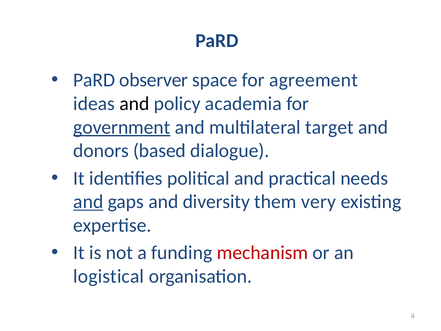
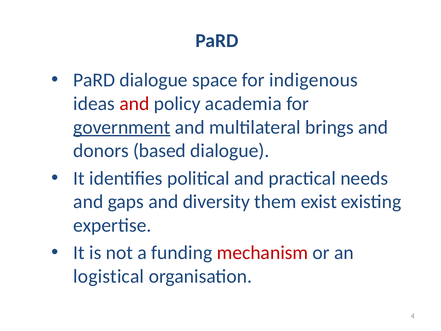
PaRD observer: observer -> dialogue (154, 80)
agreement: agreement -> indigenous (314, 80)
and colour: black -> red (134, 104)
target: target -> brings (329, 127)
and underline: present -> none (88, 202)
very: very -> exist (319, 202)
